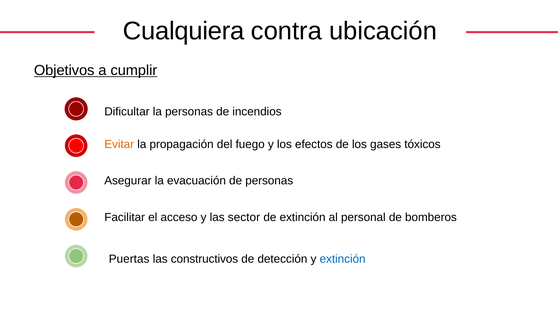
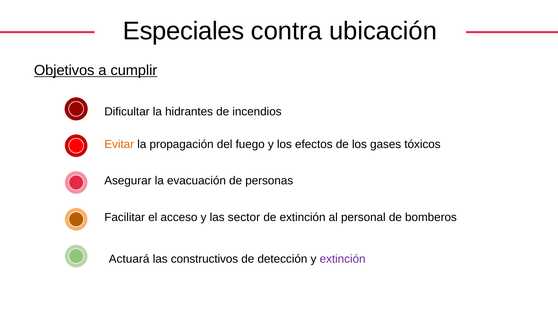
Cualquiera: Cualquiera -> Especiales (184, 31)
la personas: personas -> hidrantes (189, 112)
Puertas: Puertas -> Actuará (129, 259)
extinción colour: blue -> purple (343, 259)
